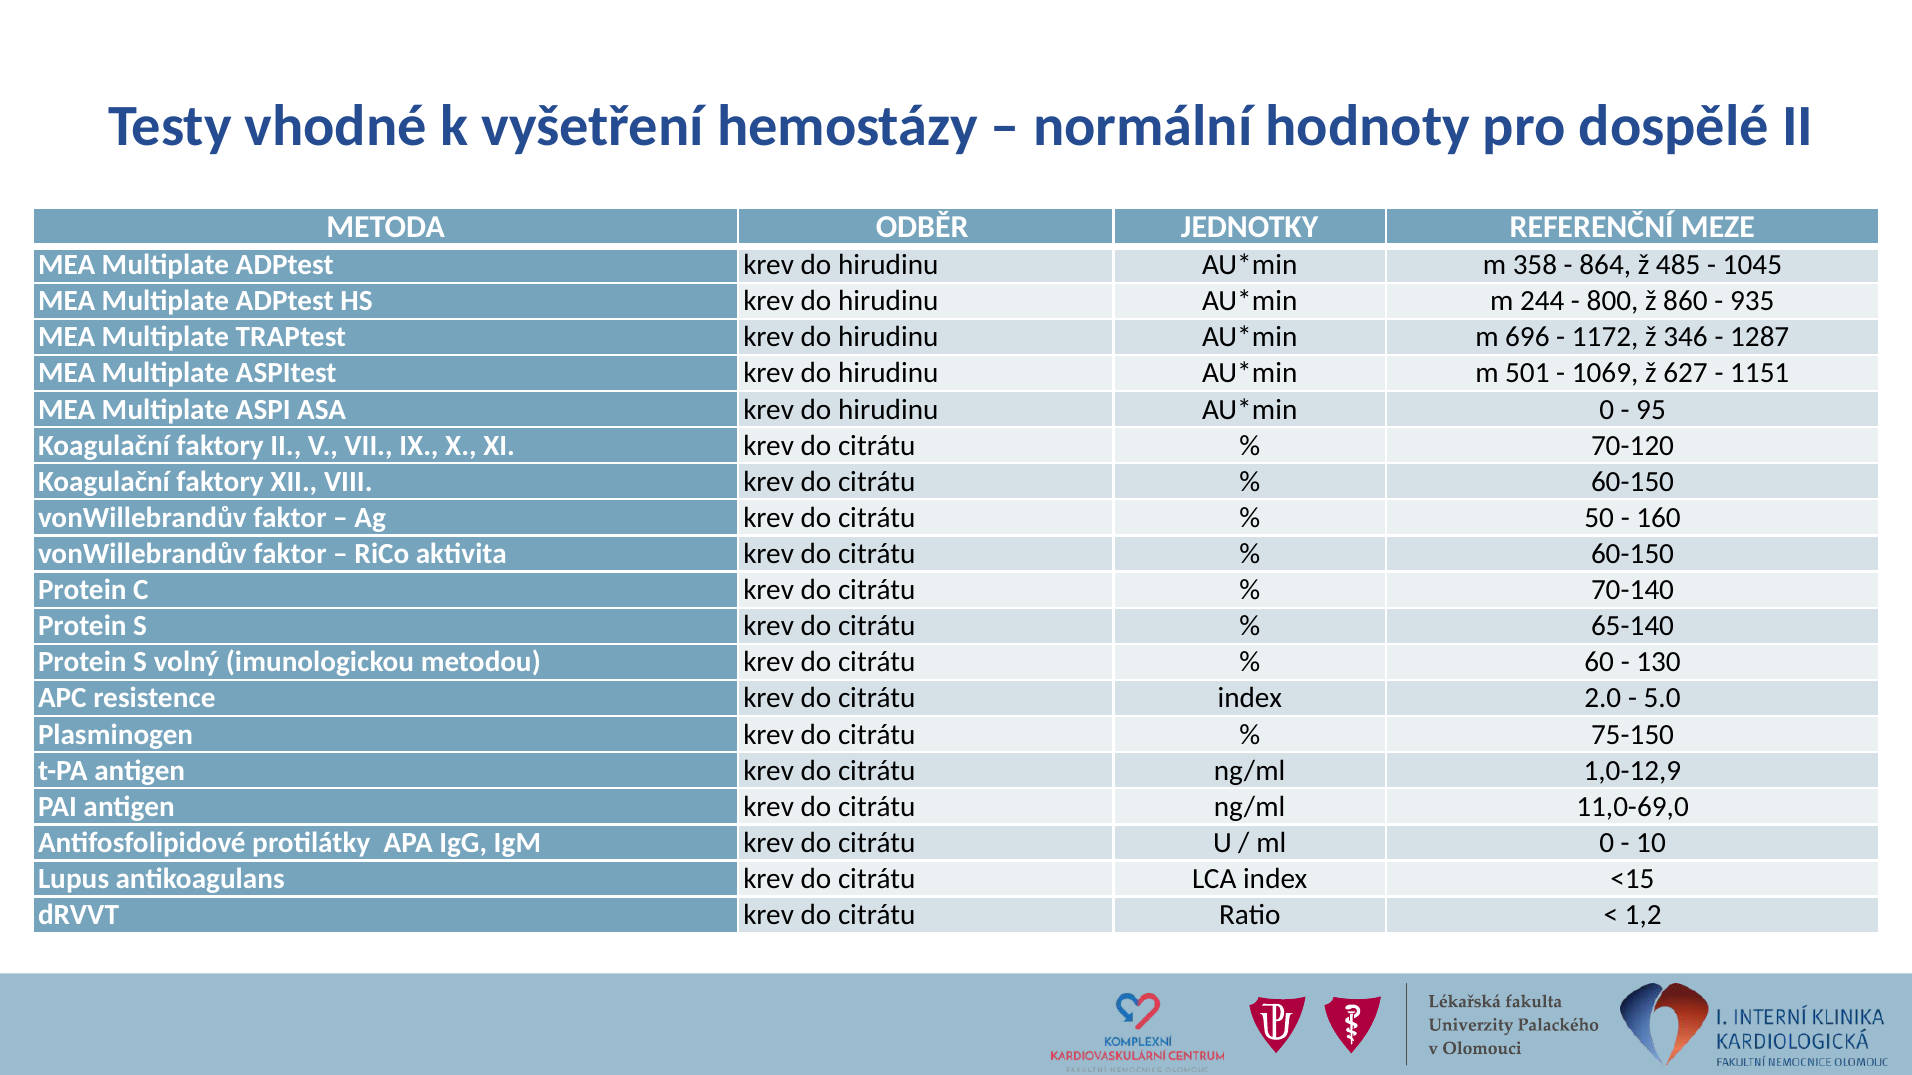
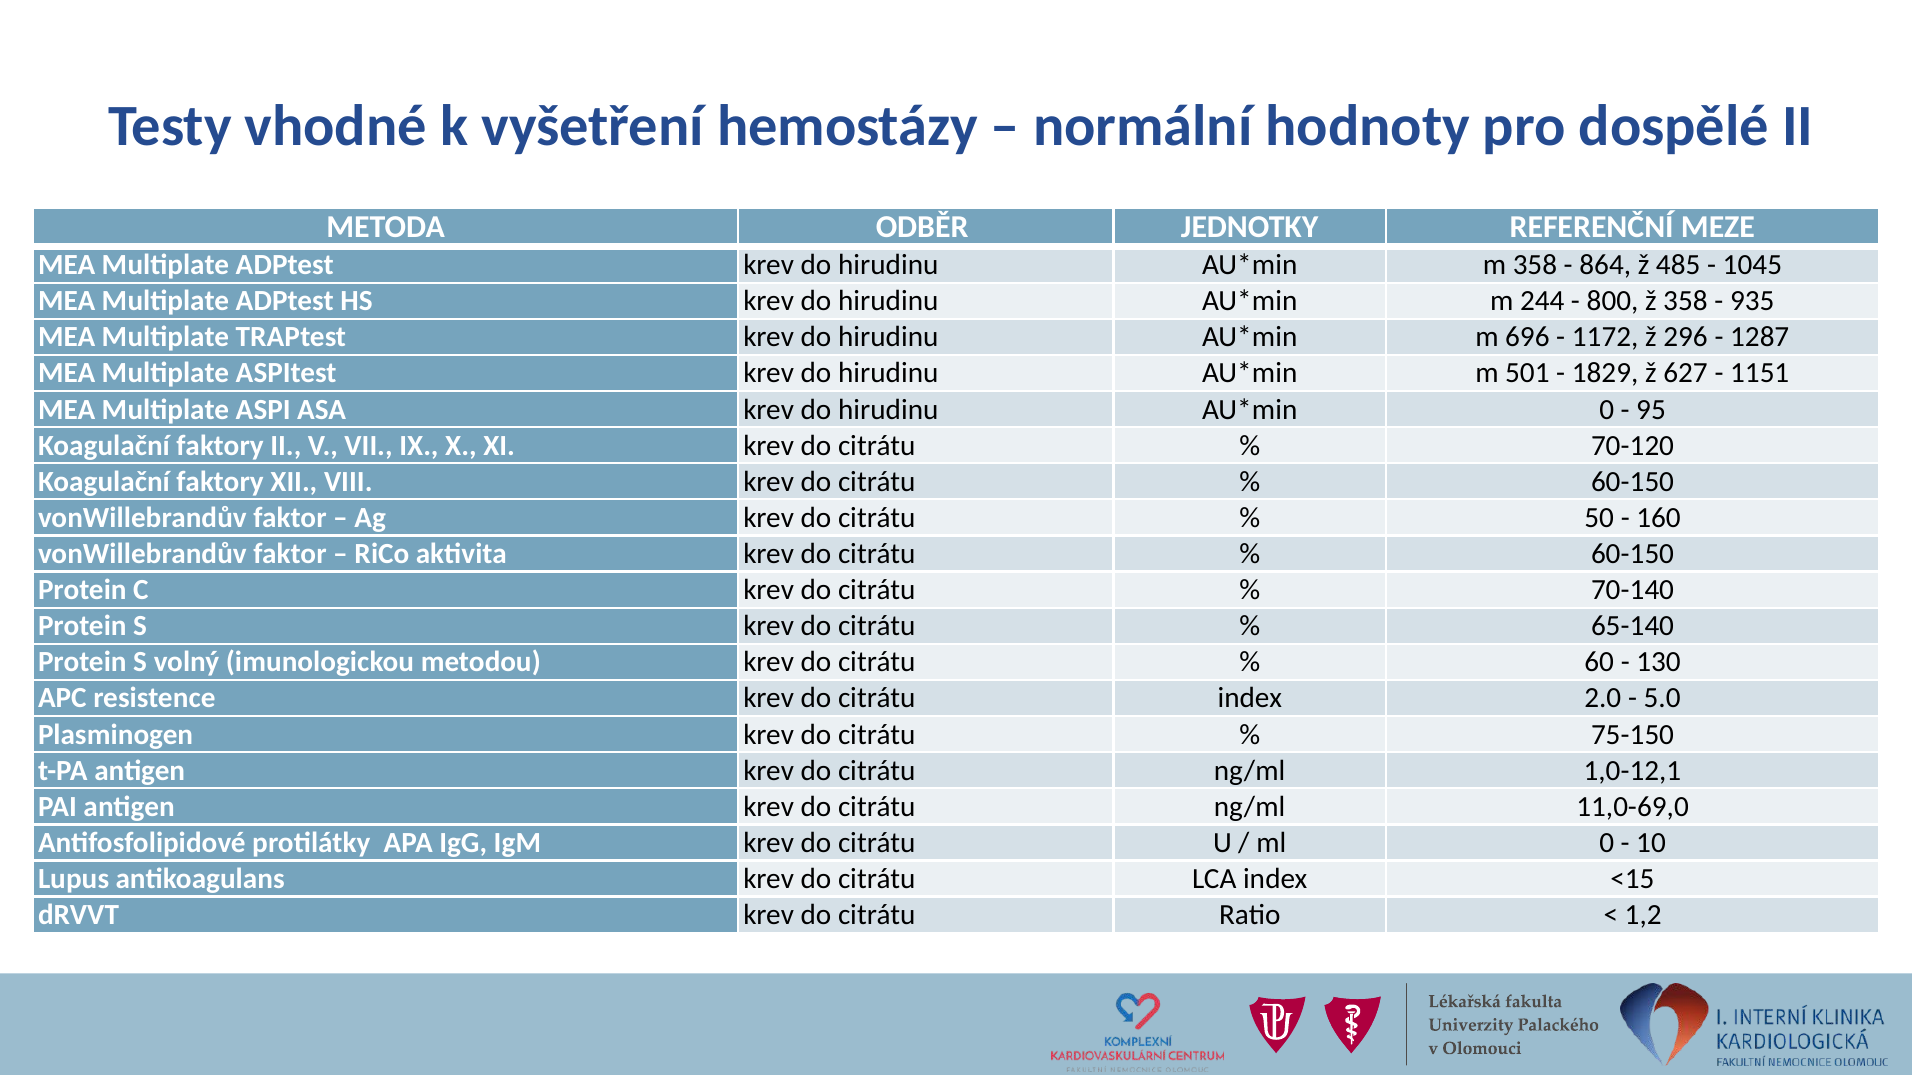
ž 860: 860 -> 358 (1685, 301)
346: 346 -> 296 (1686, 337)
1069: 1069 -> 1829 (1605, 374)
1,0-12,9: 1,0-12,9 -> 1,0-12,1 (1632, 771)
